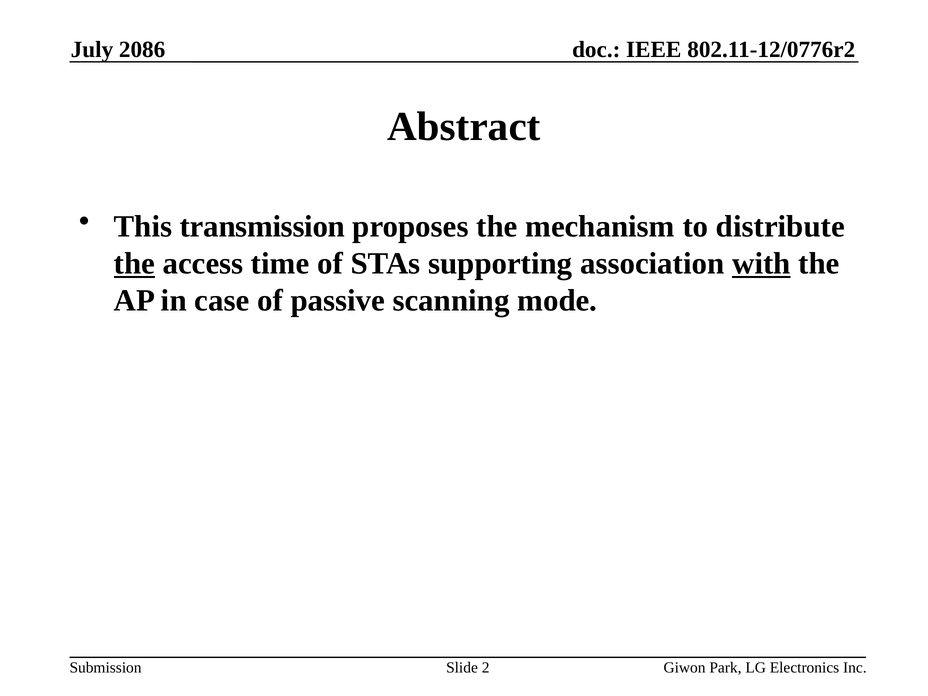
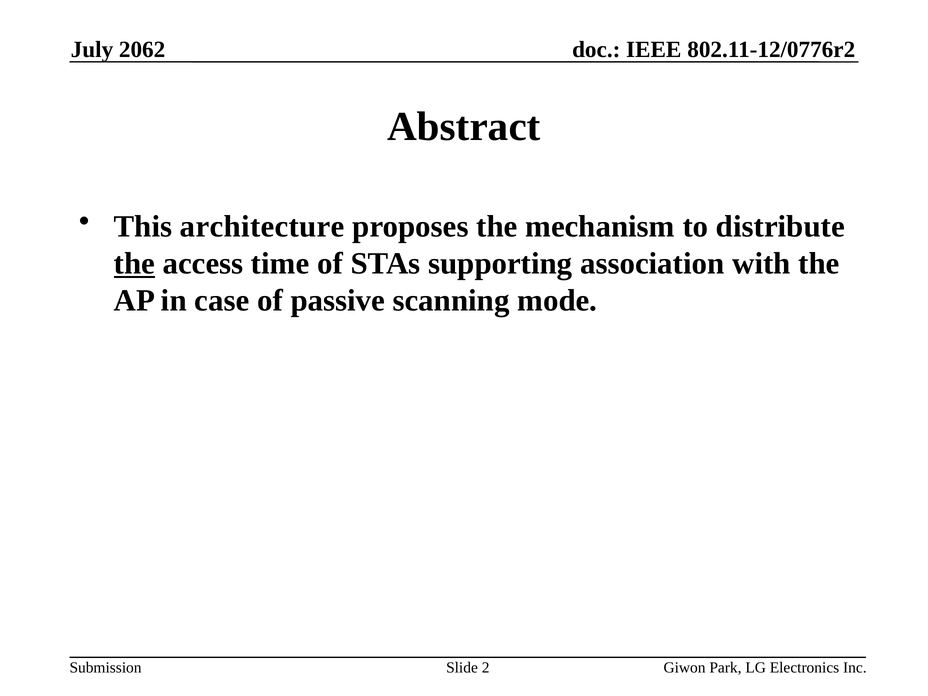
2086: 2086 -> 2062 (142, 50)
transmission: transmission -> architecture (262, 226)
with underline: present -> none (761, 264)
